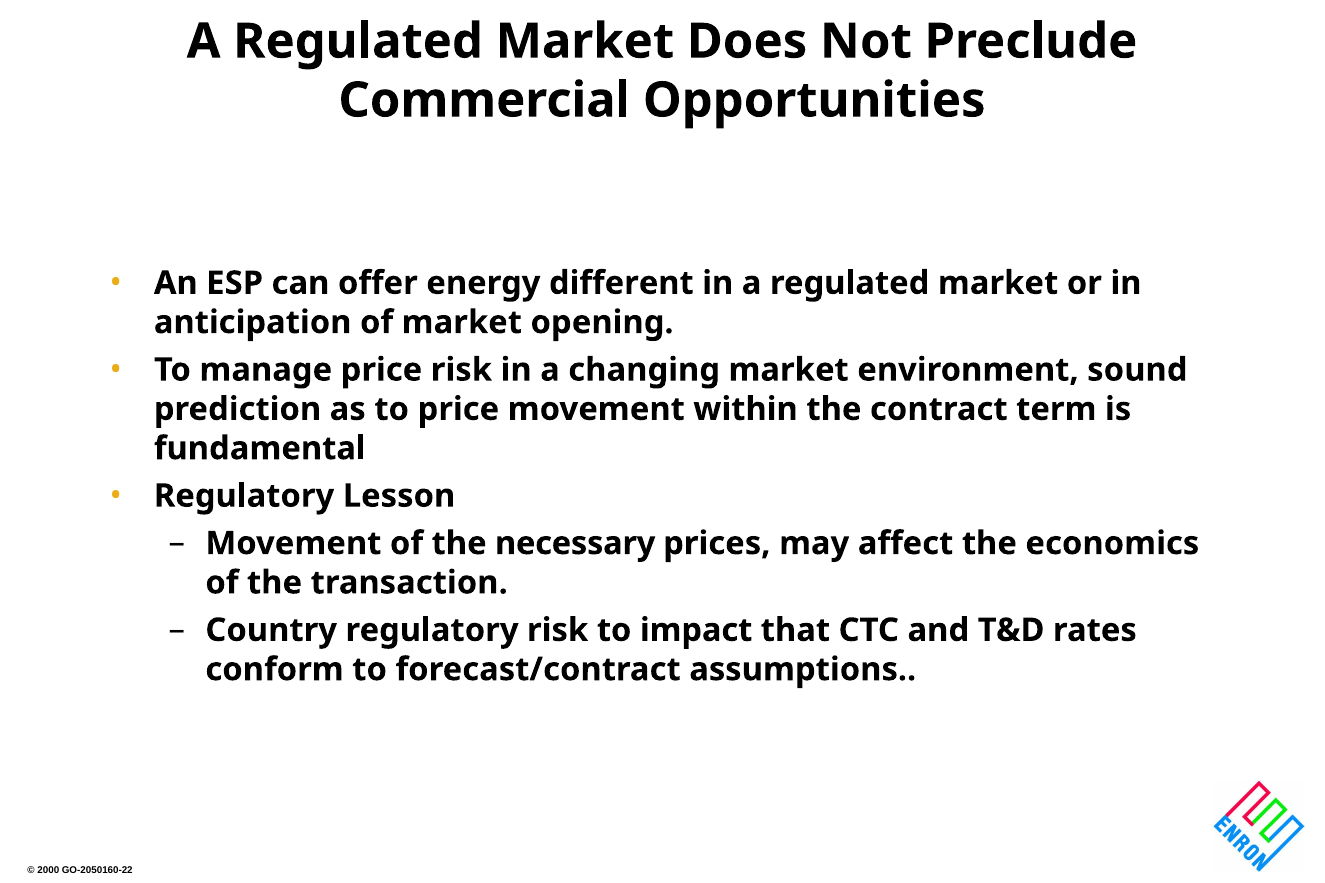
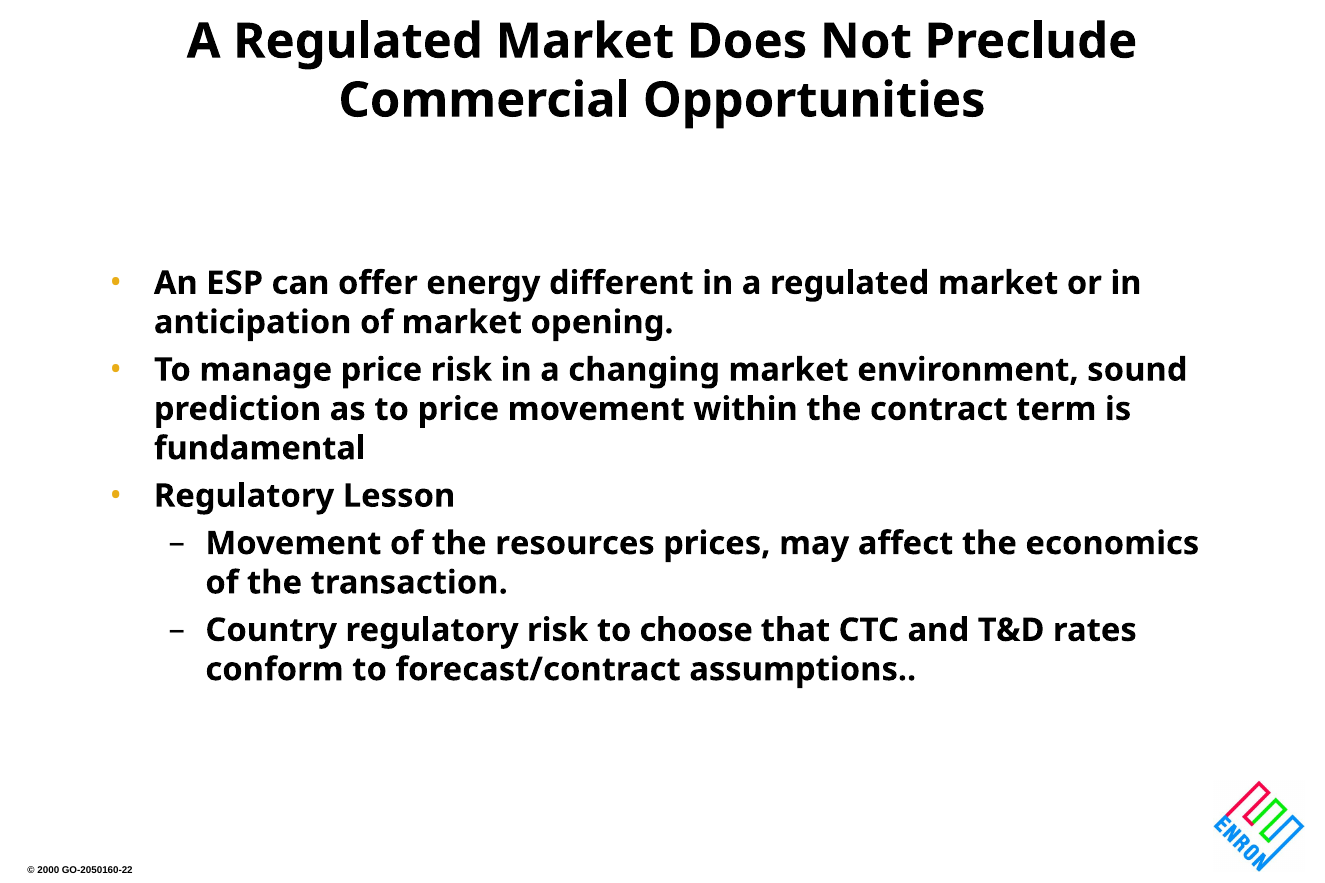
necessary: necessary -> resources (575, 544)
impact: impact -> choose (696, 630)
